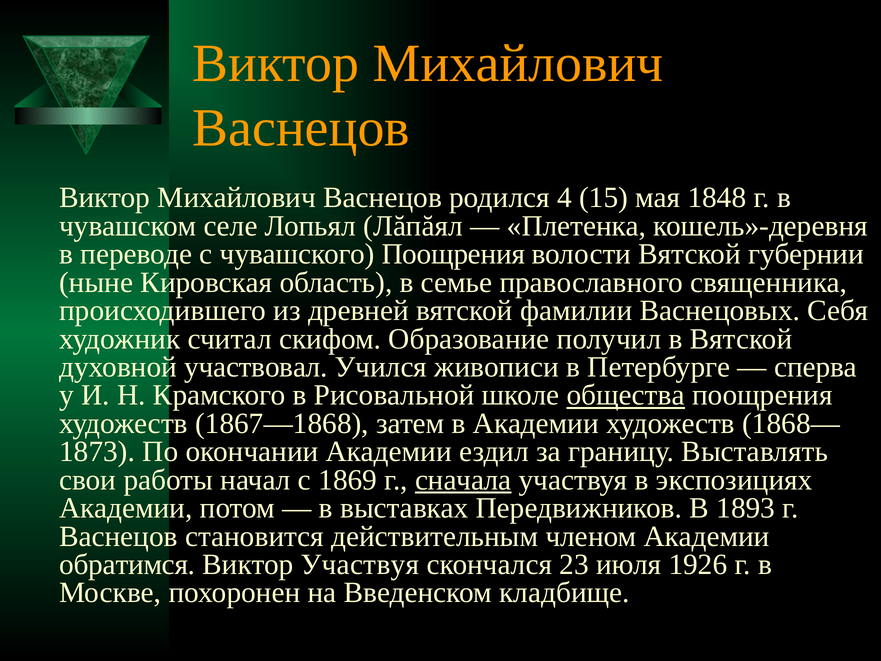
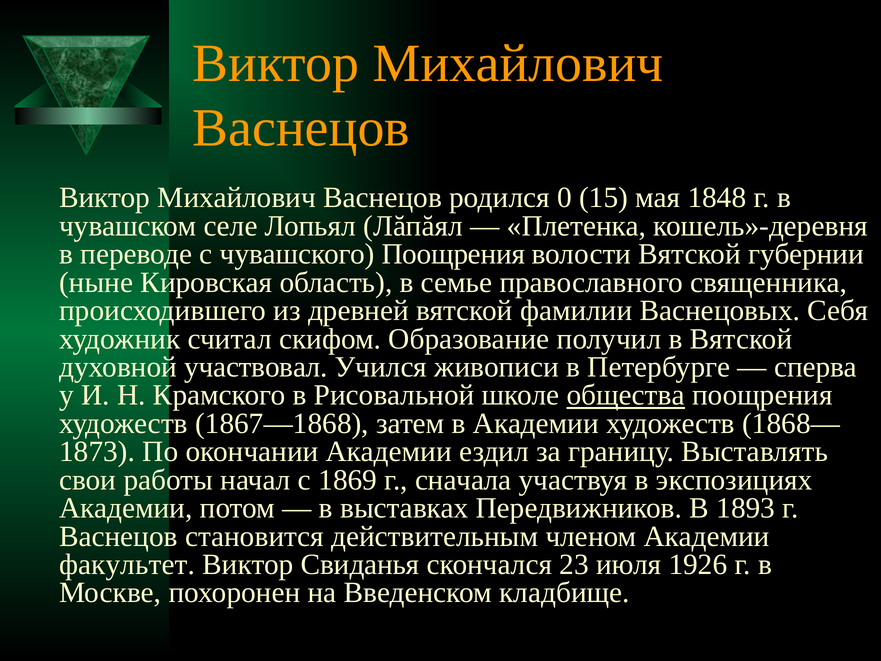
4: 4 -> 0 (564, 198)
сначала underline: present -> none (463, 480)
обратимся: обратимся -> факультет (127, 564)
Виктор Участвуя: Участвуя -> Свиданья (360, 564)
